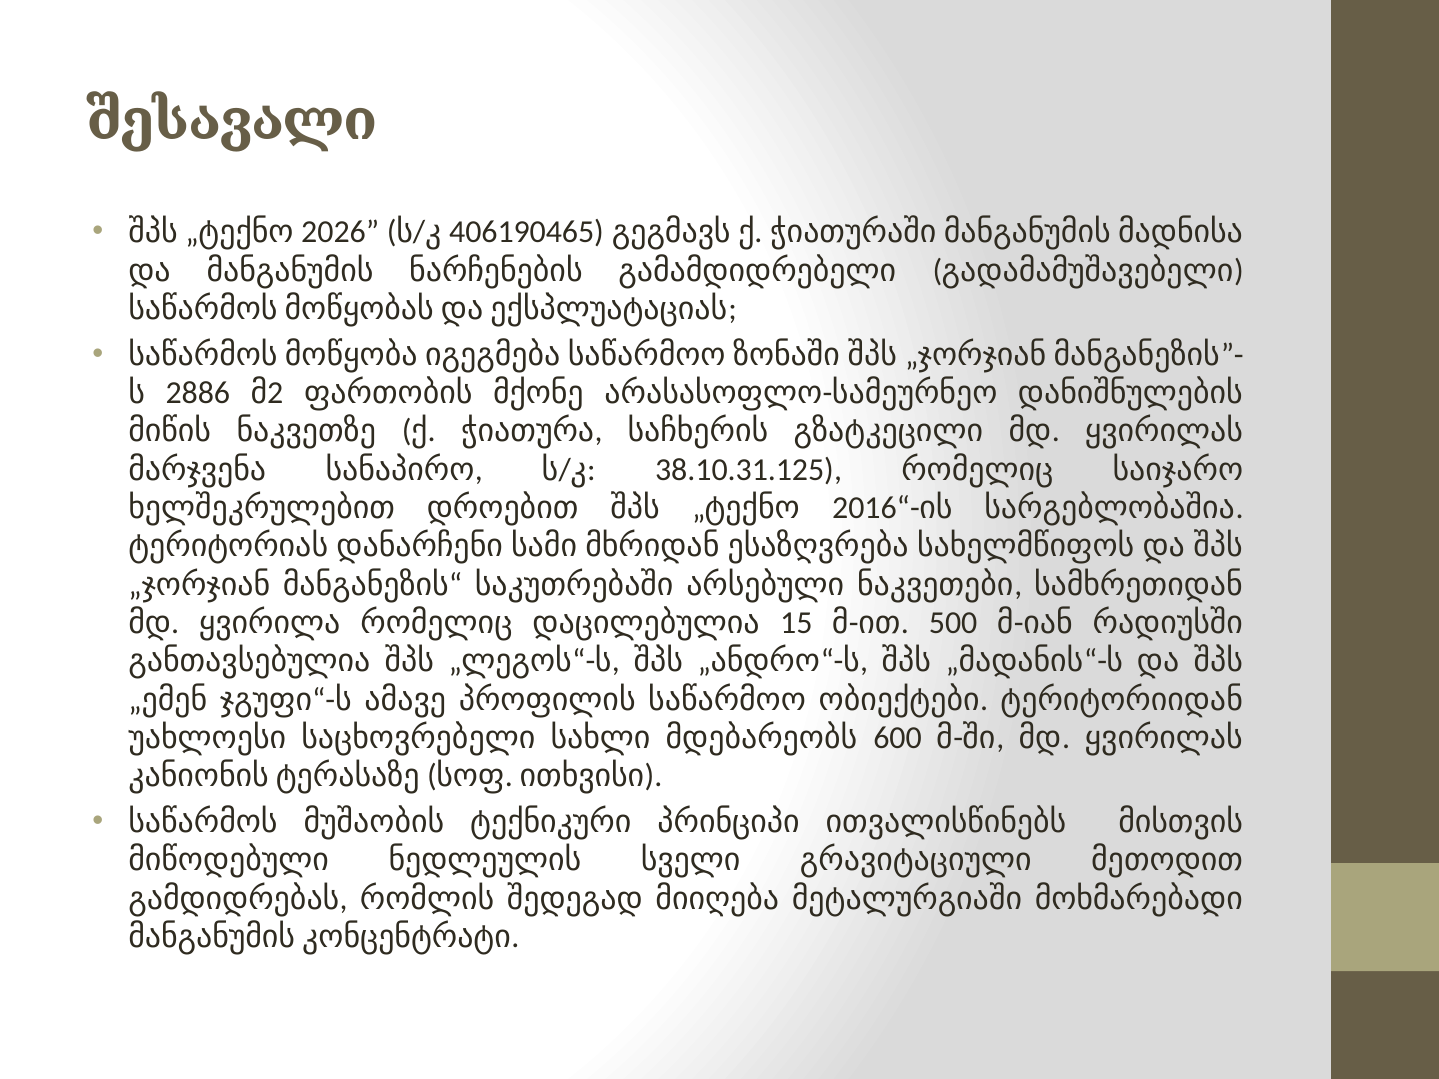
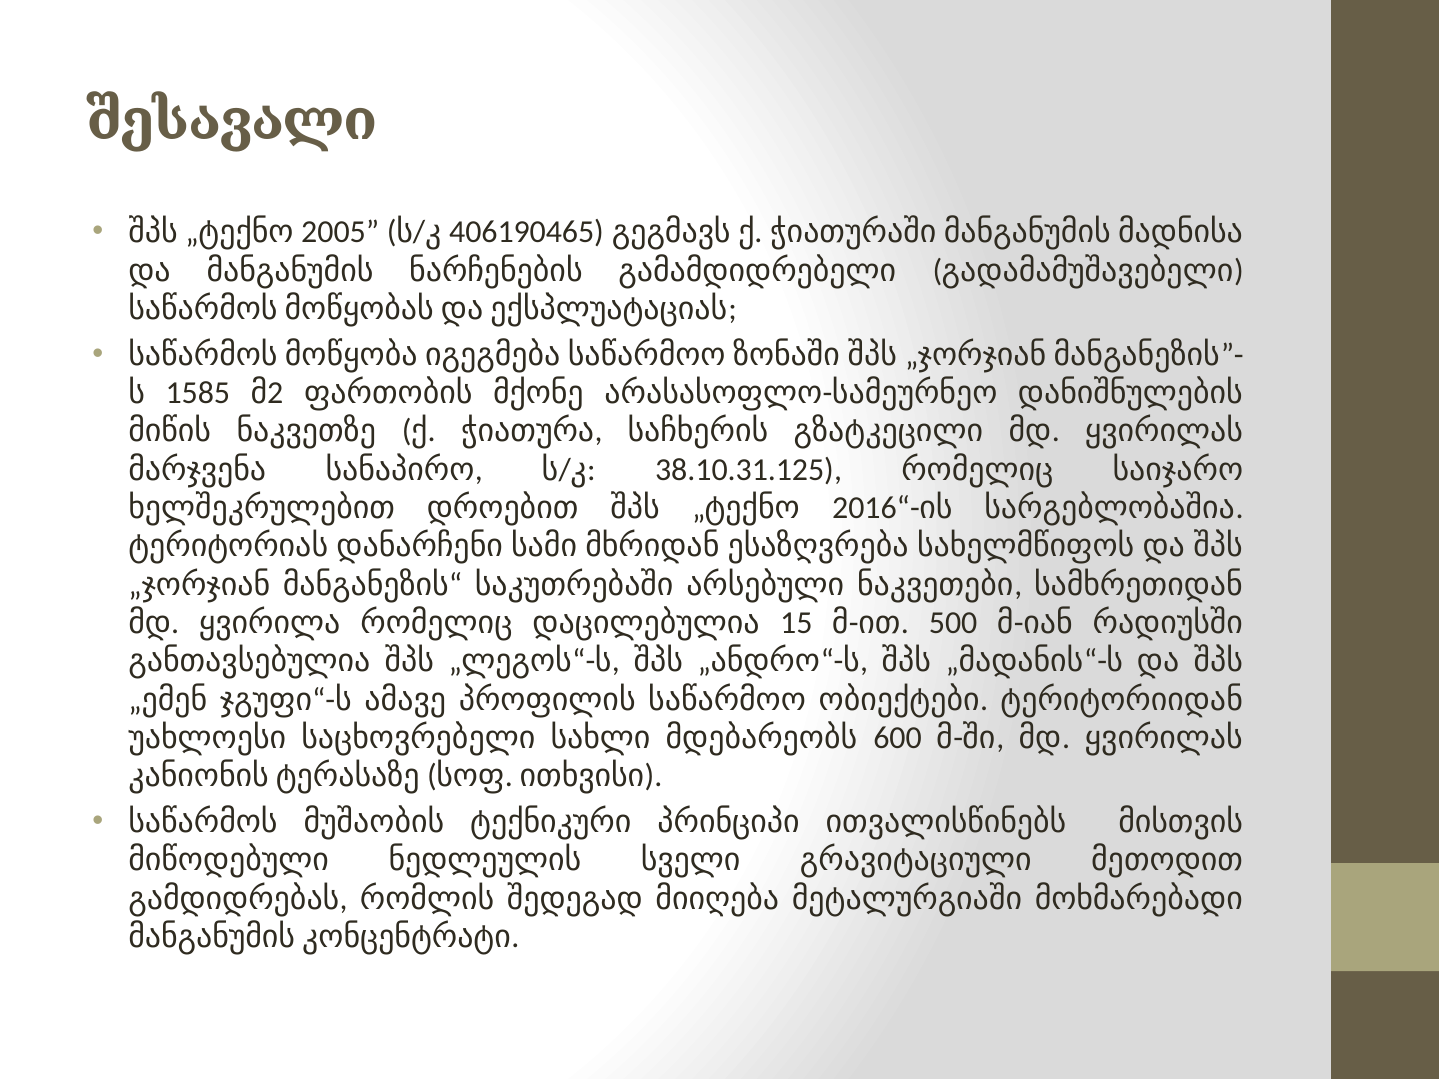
2026: 2026 -> 2005 (340, 232)
2886: 2886 -> 1585 (198, 393)
